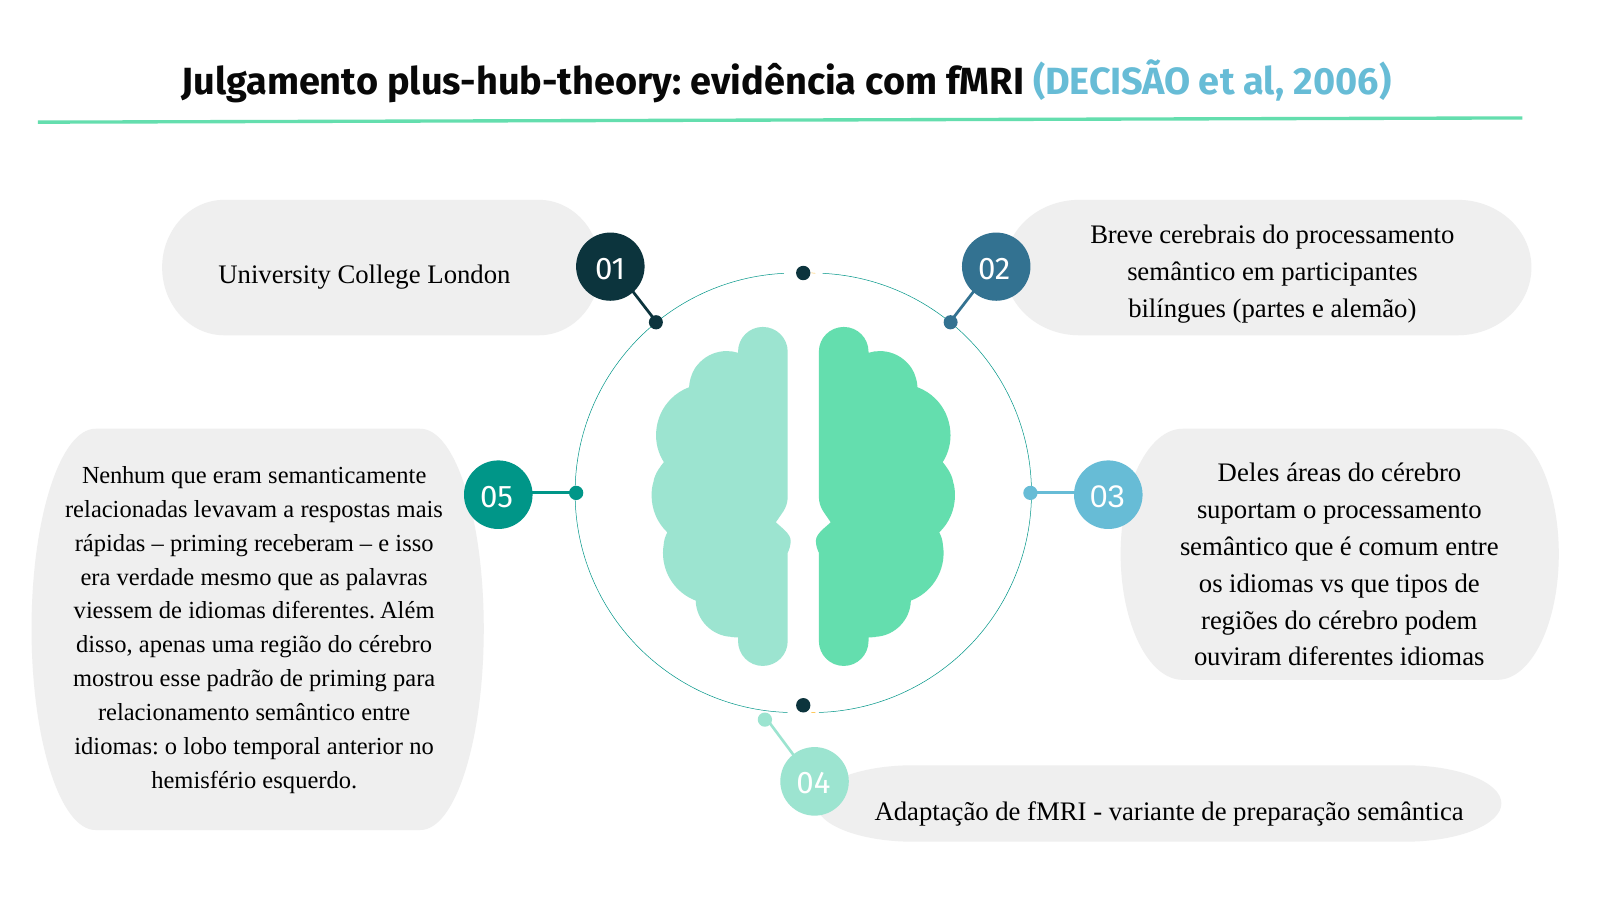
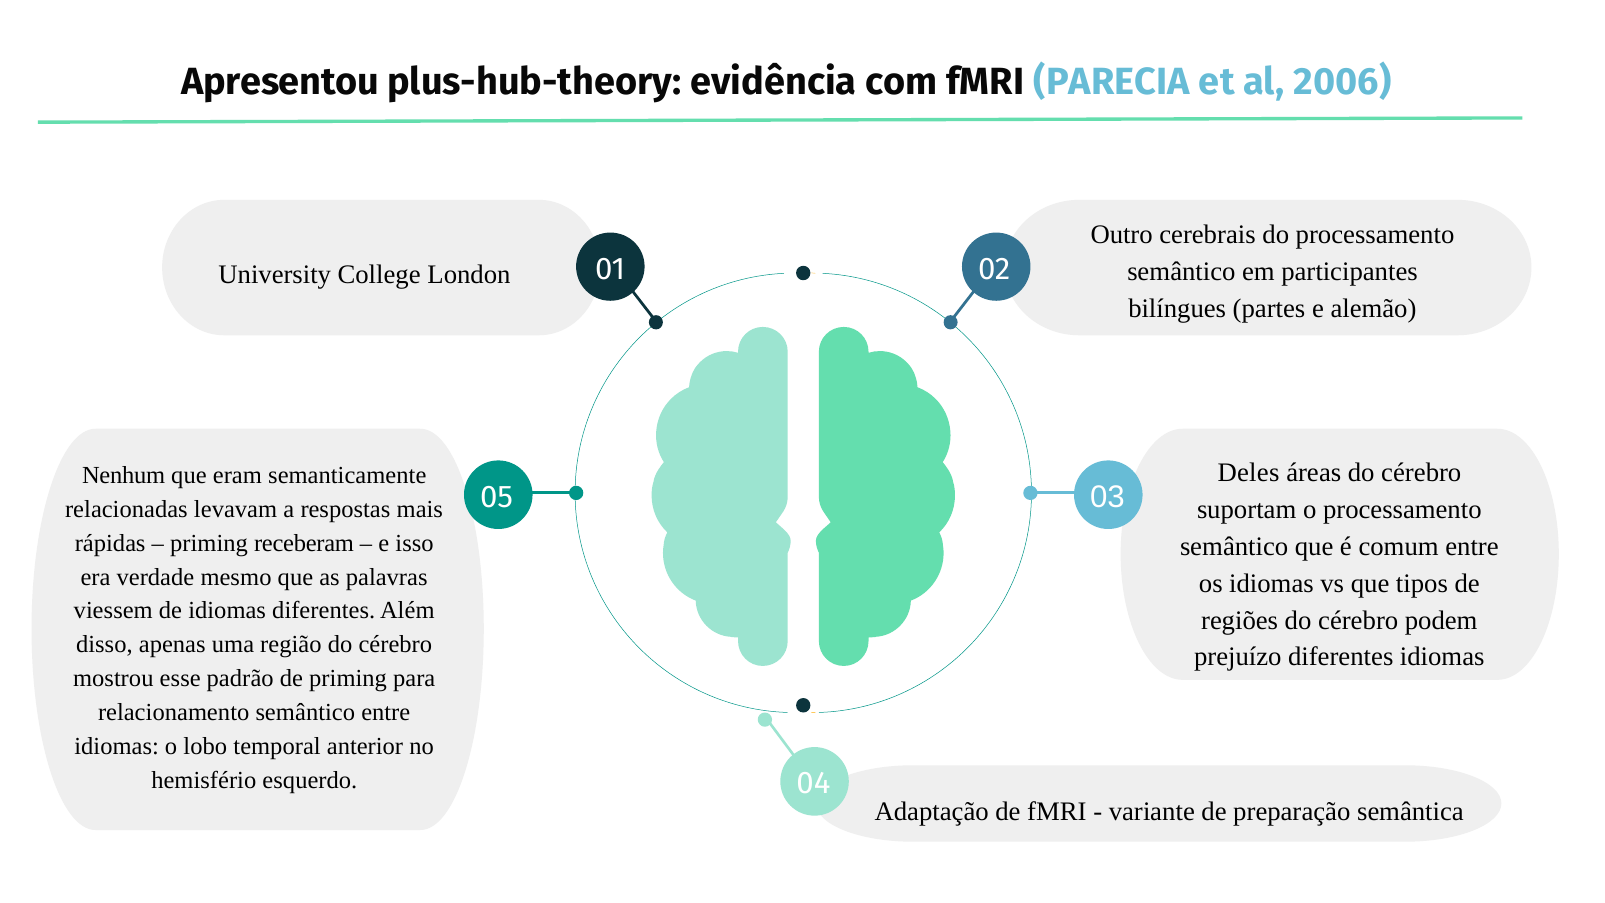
Julgamento: Julgamento -> Apresentou (280, 82)
DECISÃO: DECISÃO -> PARECIA (1112, 82)
Breve: Breve -> Outro (1122, 235)
ouviram: ouviram -> prejuízo (1238, 657)
